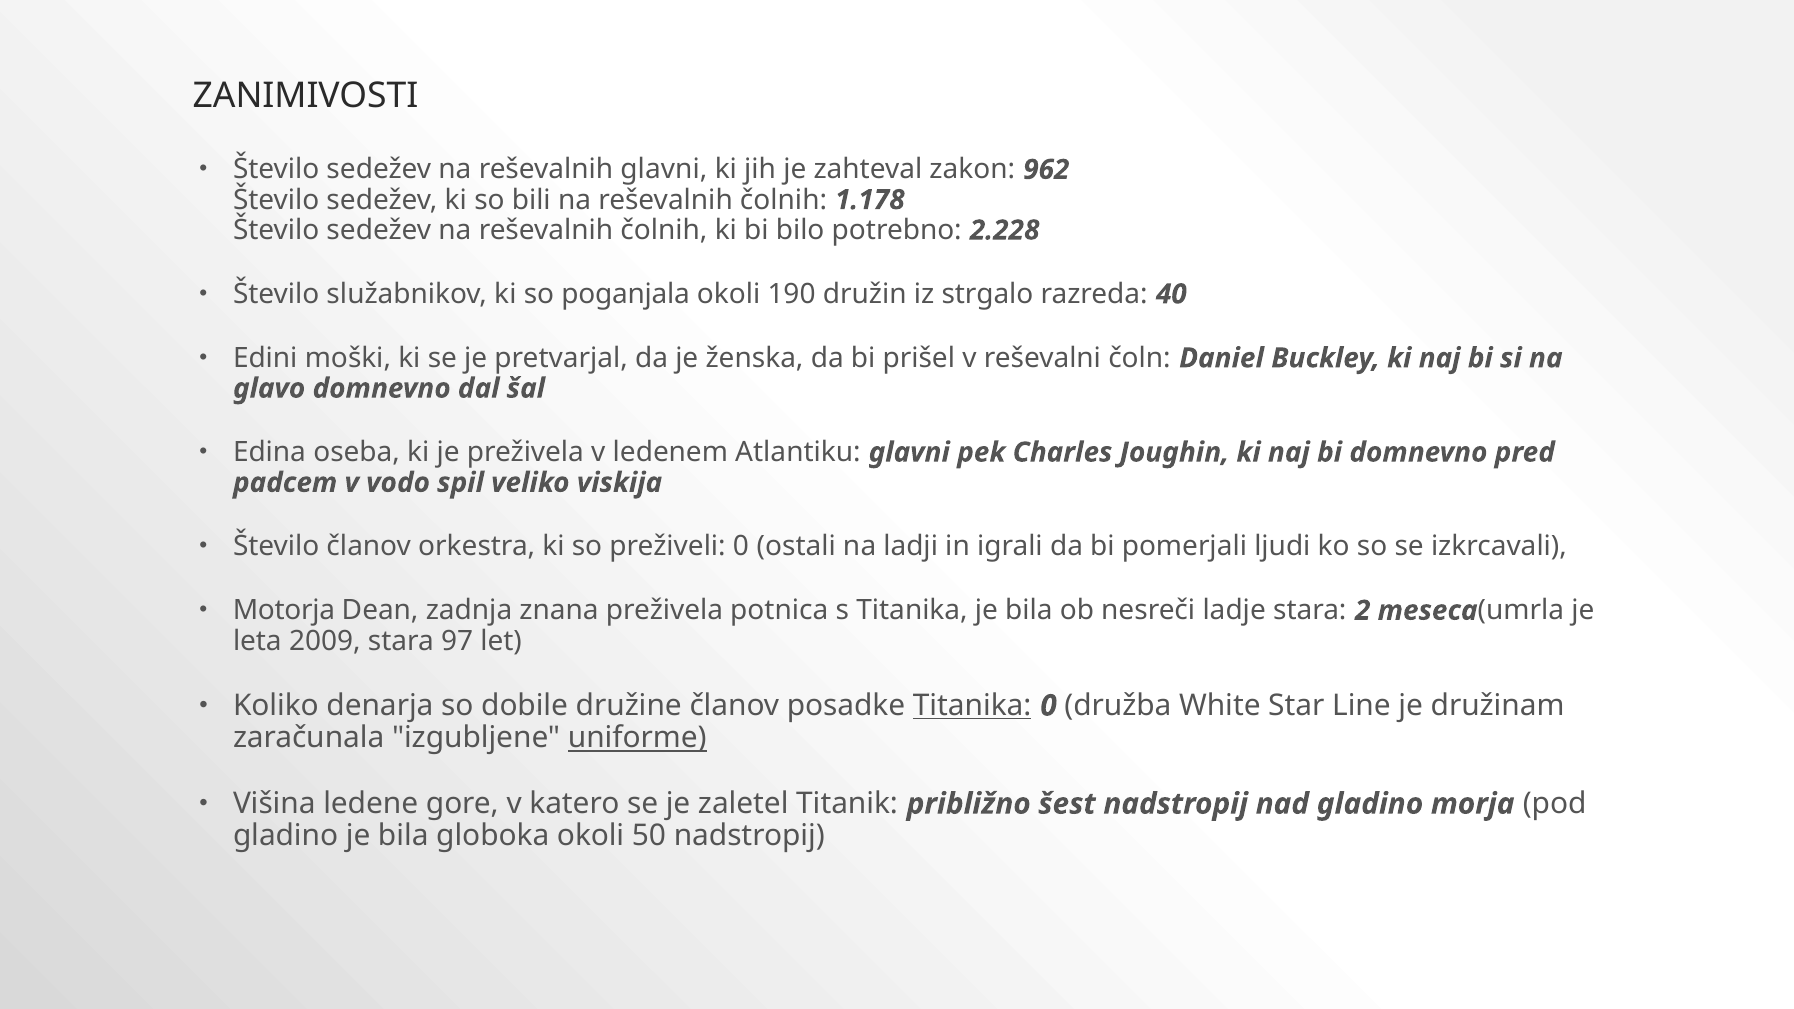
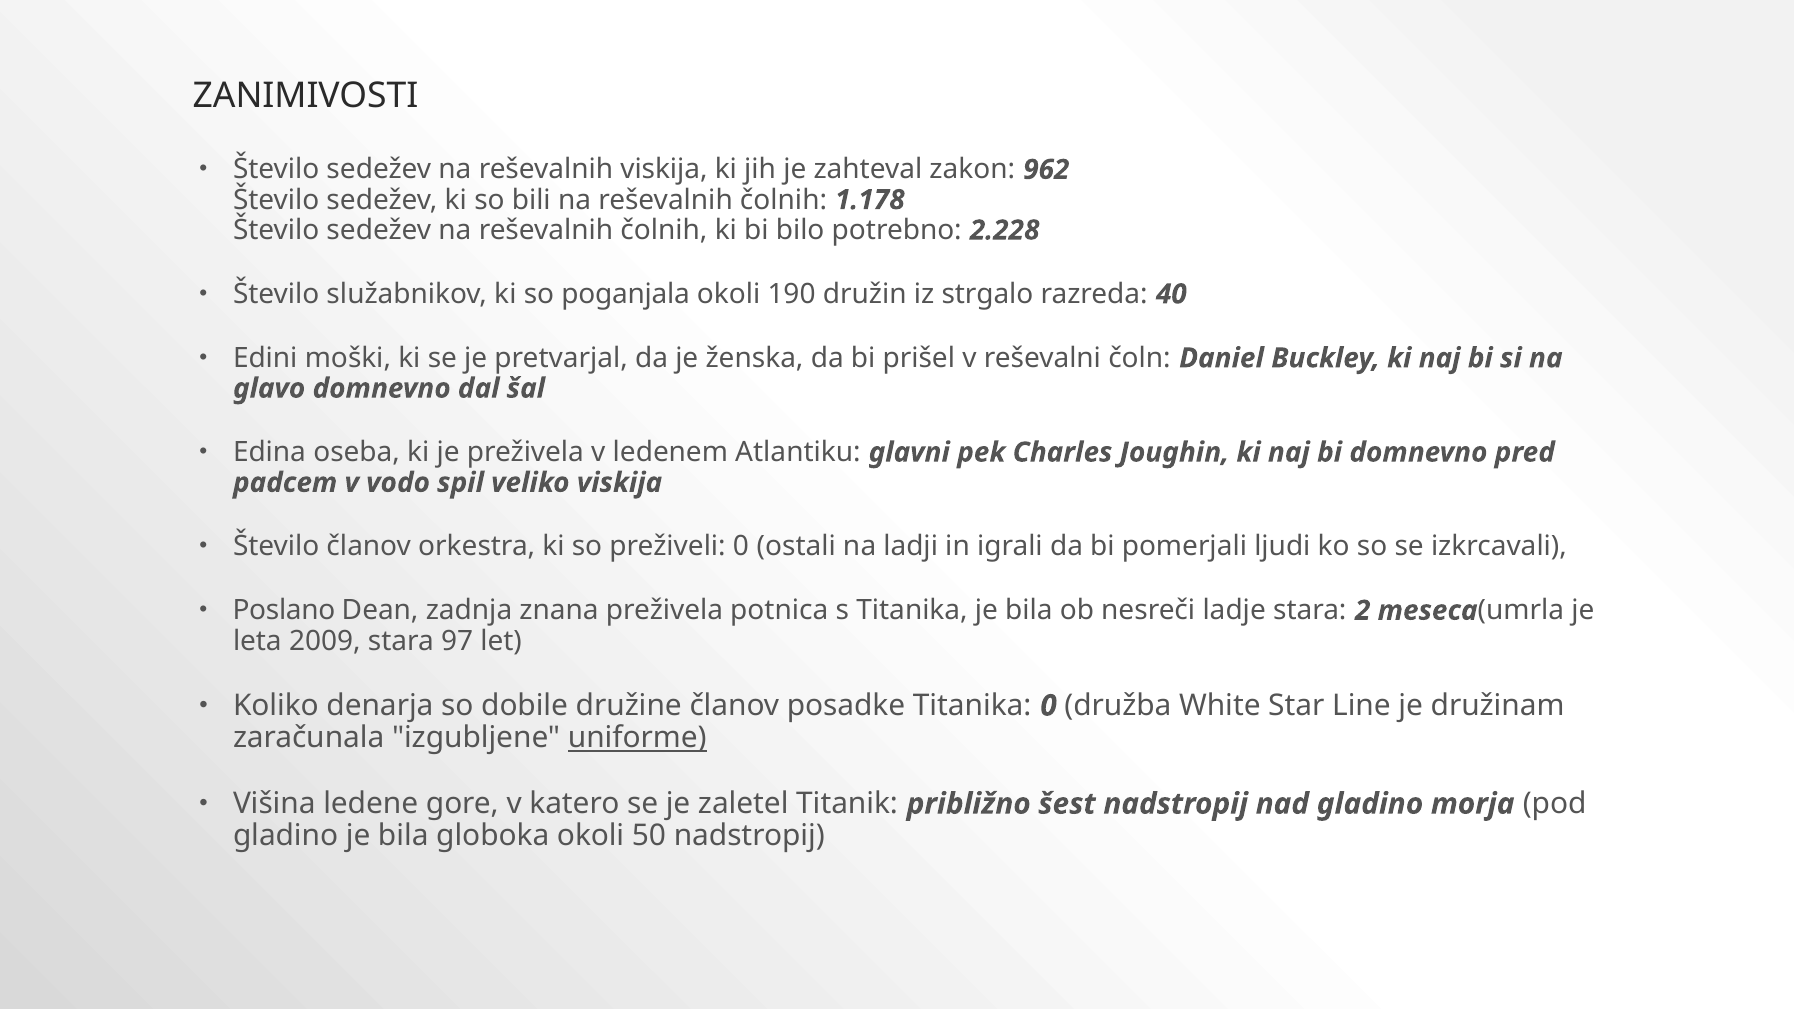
reševalnih glavni: glavni -> viskija (664, 170)
Motorja: Motorja -> Poslano (284, 611)
Titanika underline: present -> none (972, 706)
